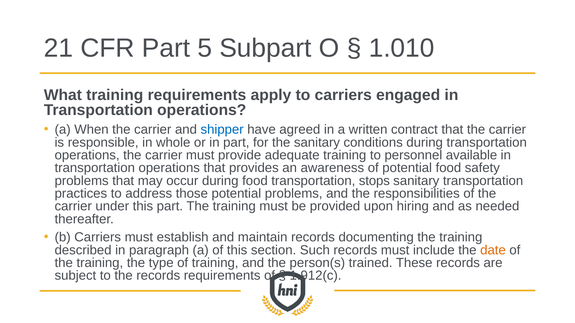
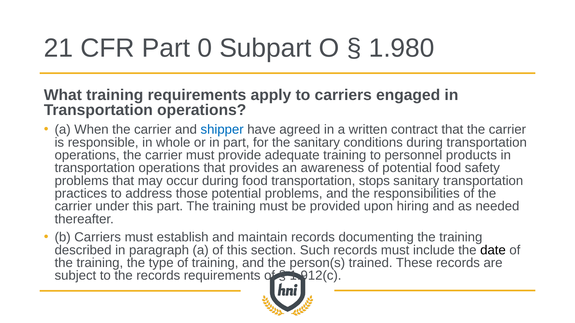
5: 5 -> 0 (205, 48)
1.010: 1.010 -> 1.980 (402, 48)
available: available -> products (471, 155)
date colour: orange -> black (493, 250)
